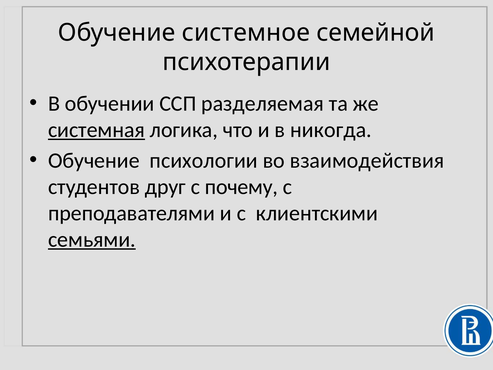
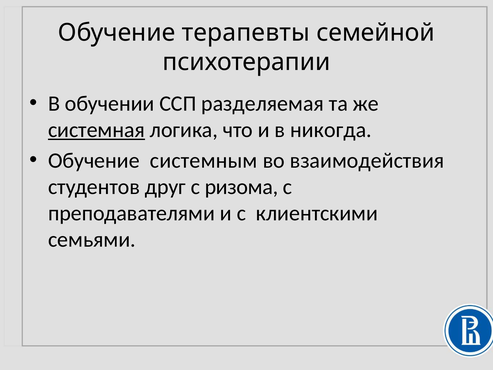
системное: системное -> терапевты (246, 33)
психологии: психологии -> системным (204, 160)
почему: почему -> ризома (241, 187)
семьями underline: present -> none (92, 239)
